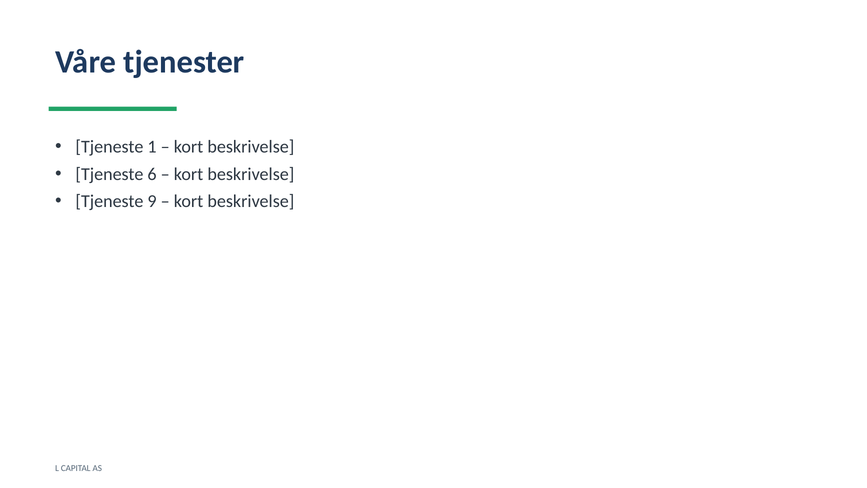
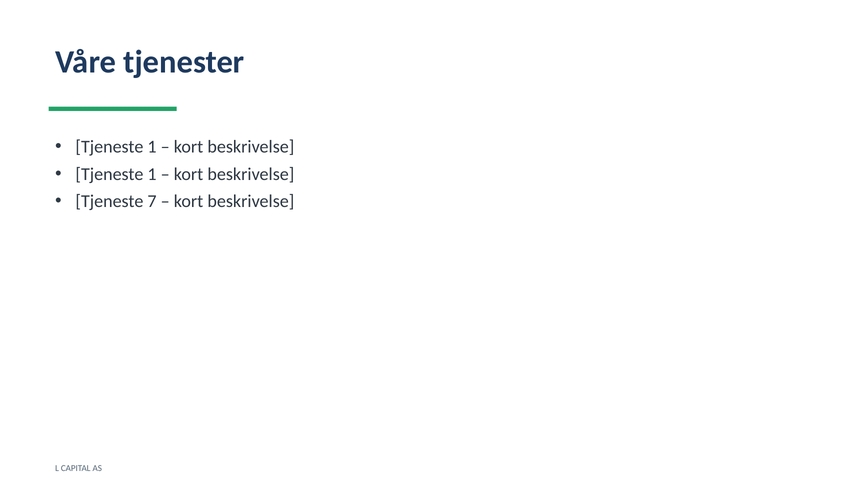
6: 6 -> 1 (152, 174)
9: 9 -> 7 (152, 201)
